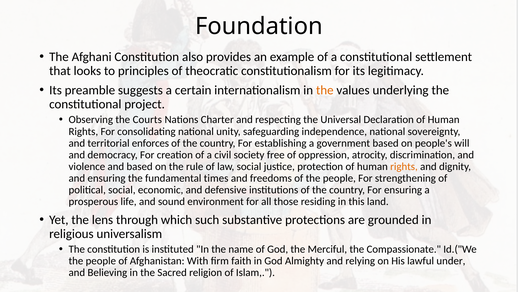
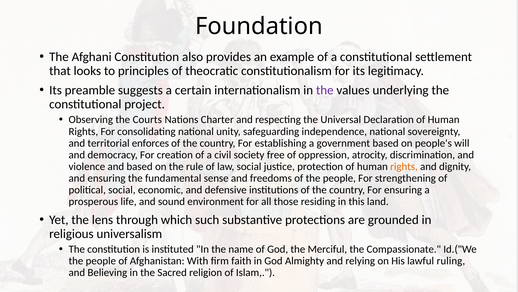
the colour: orange -> purple (325, 90)
times: times -> sense (216, 178)
under: under -> ruling (451, 260)
